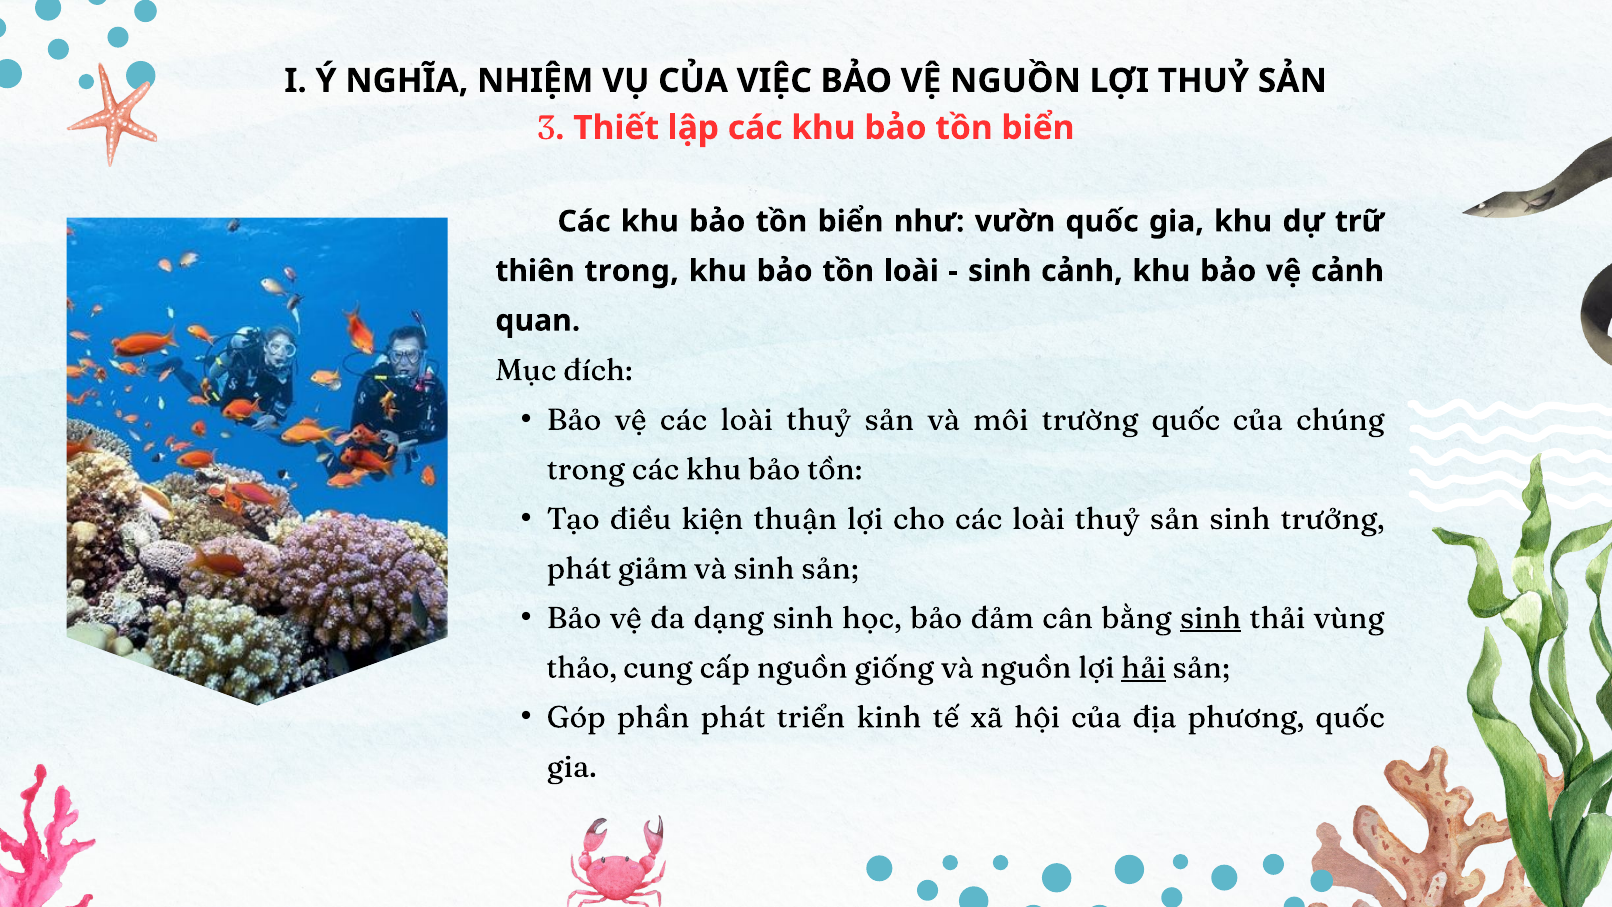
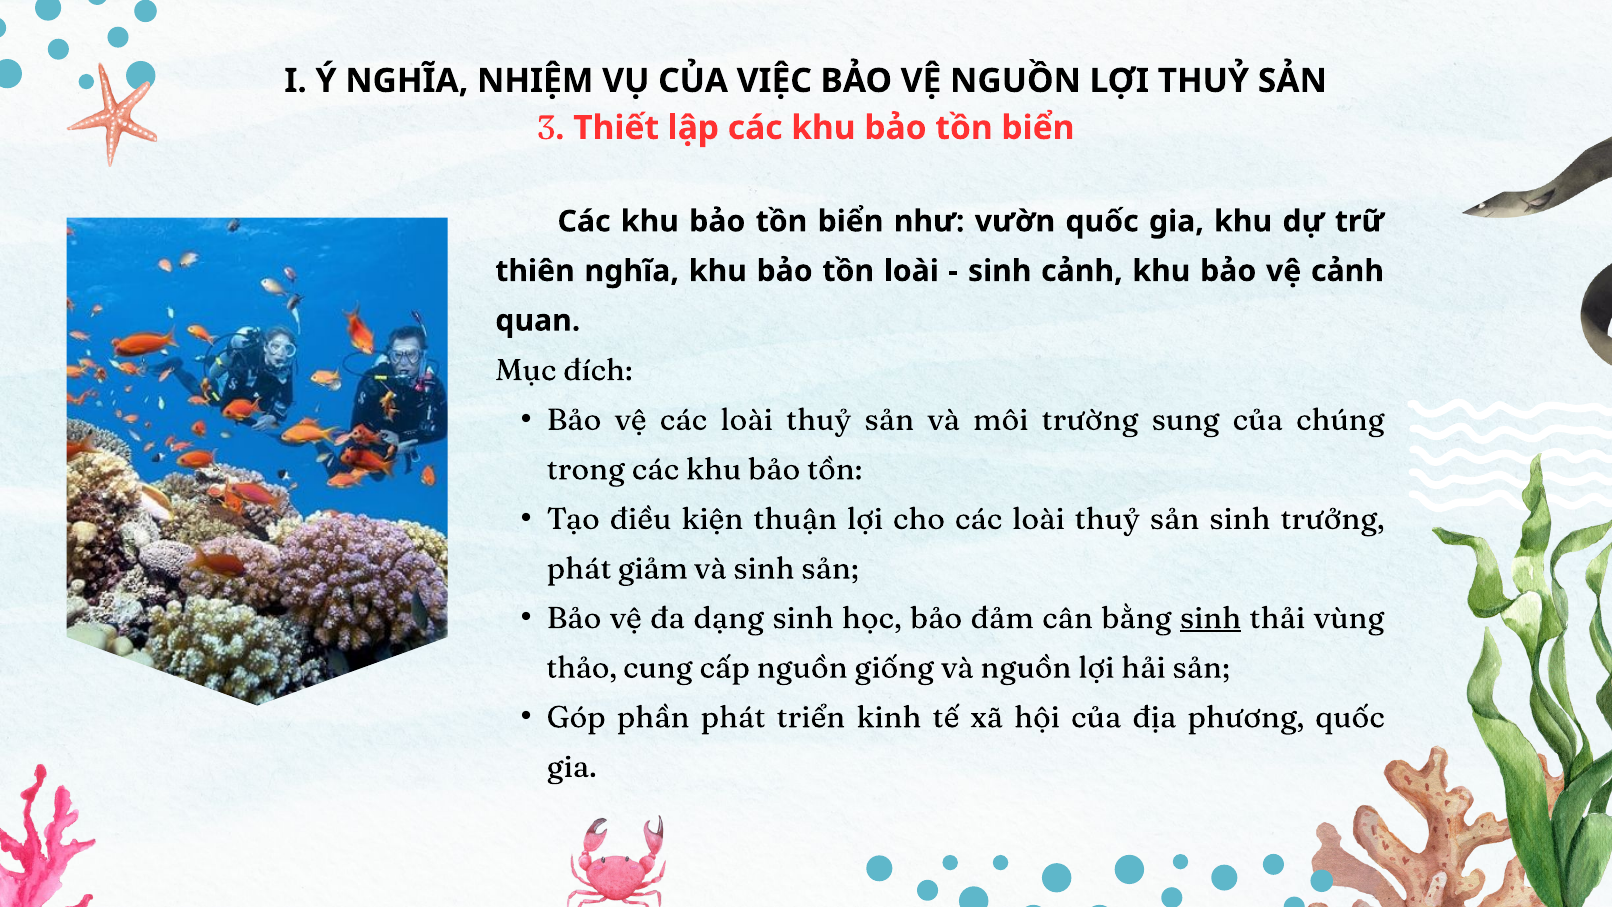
thiên trong: trong -> nghĩa (632, 271)
trường quốc: quốc -> sung (1186, 420)
hải underline: present -> none (1143, 668)
